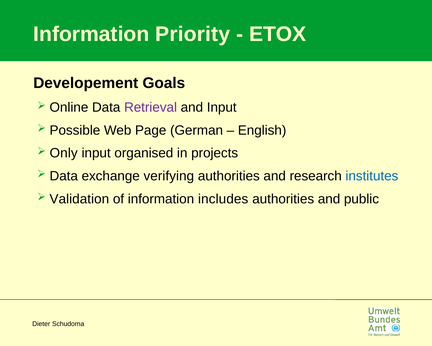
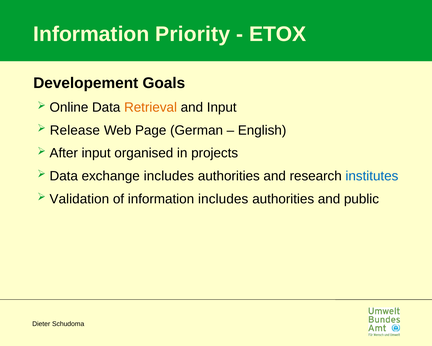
Retrieval colour: purple -> orange (151, 107)
Possible: Possible -> Release (75, 130)
Only: Only -> After (64, 153)
exchange verifying: verifying -> includes (169, 176)
